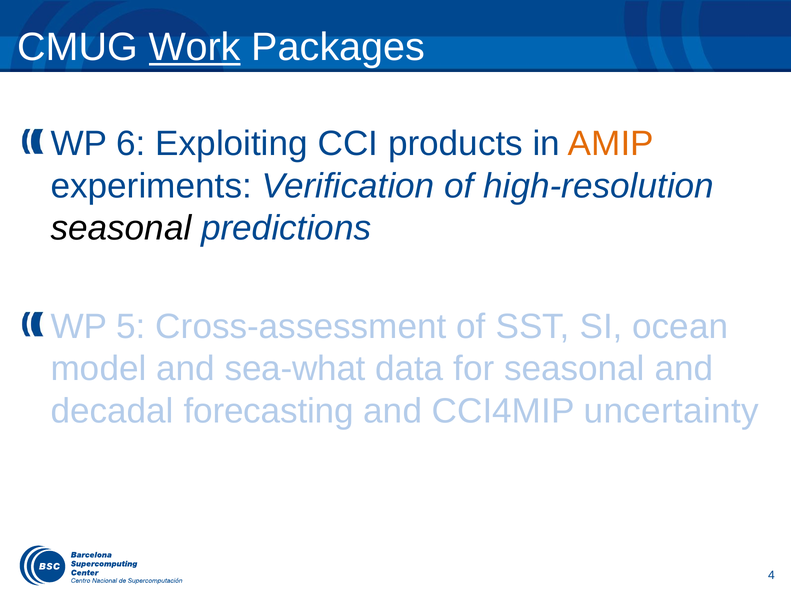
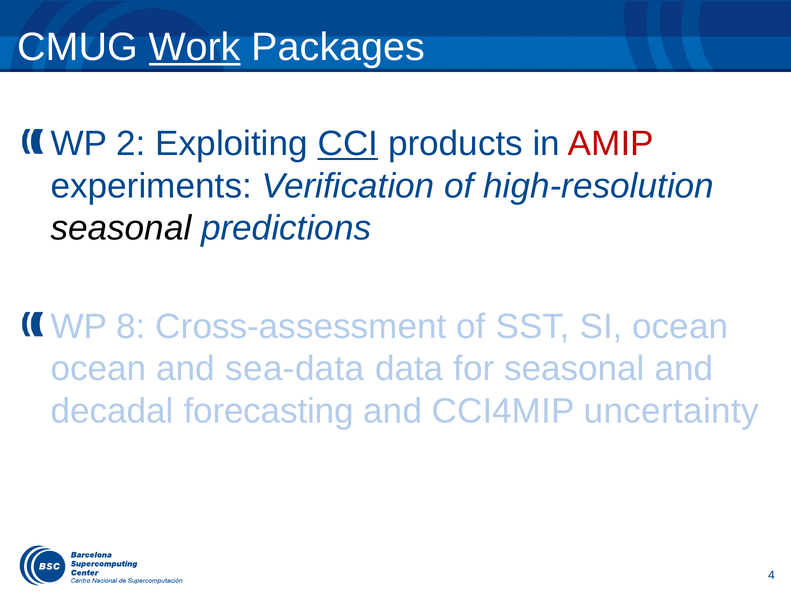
6: 6 -> 2 (131, 144)
CCI underline: none -> present (348, 144)
AMIP colour: orange -> red (611, 144)
5: 5 -> 8 (131, 327)
model: model -> ocean (99, 369)
sea-what: sea-what -> sea-data (295, 369)
